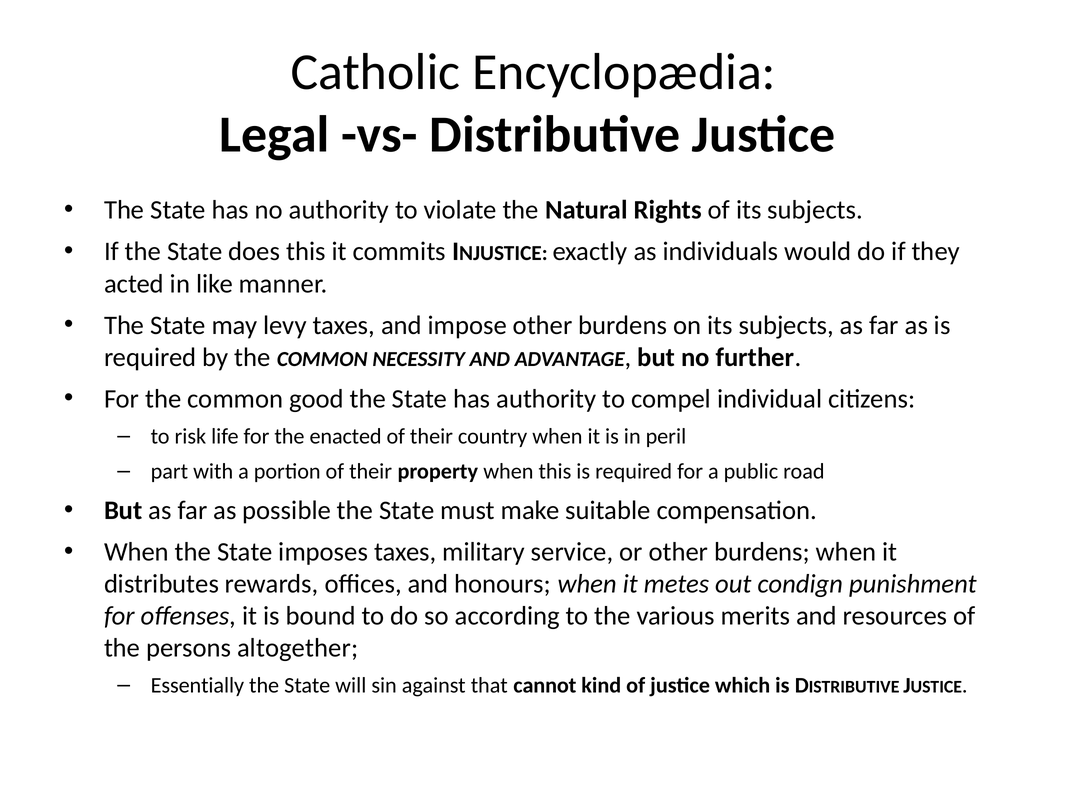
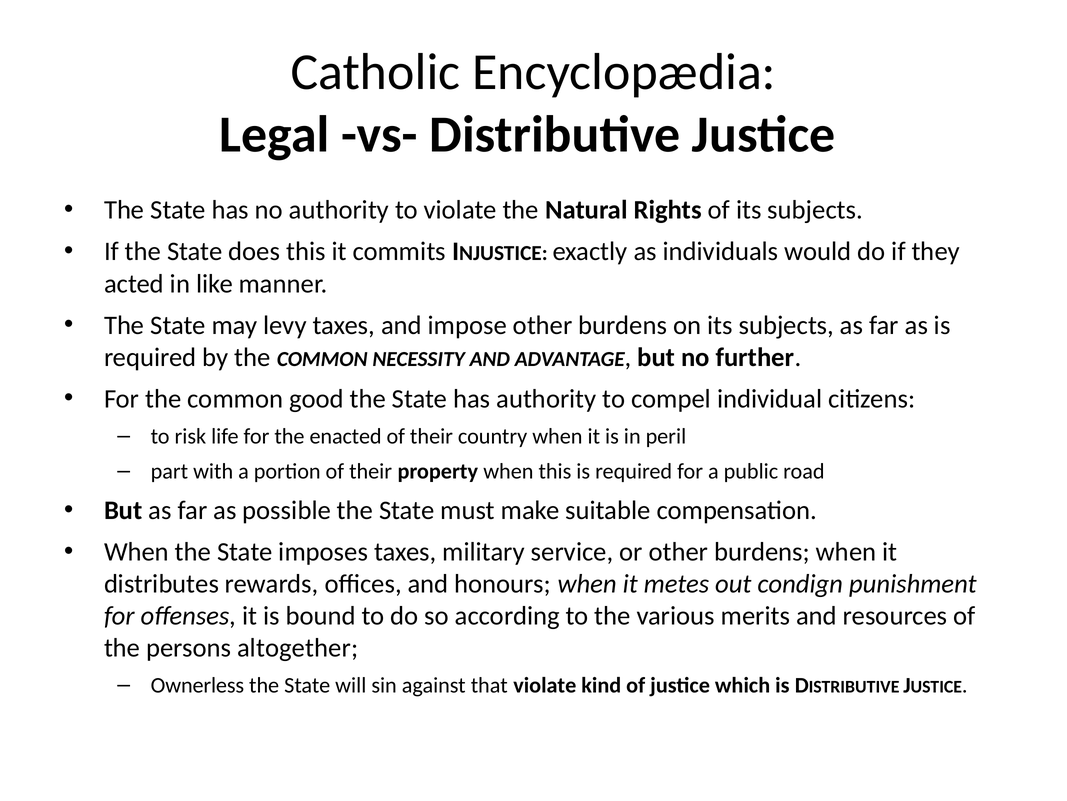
Essentially: Essentially -> Ownerless (197, 685)
that cannot: cannot -> violate (545, 685)
